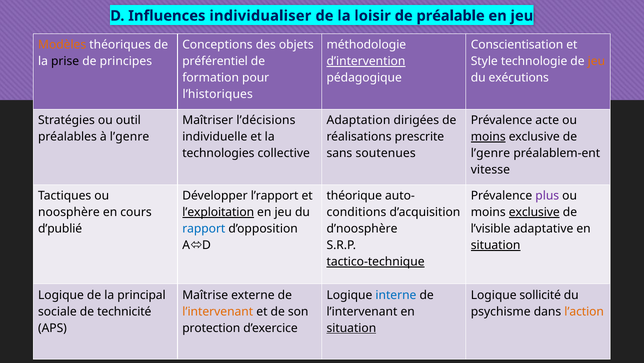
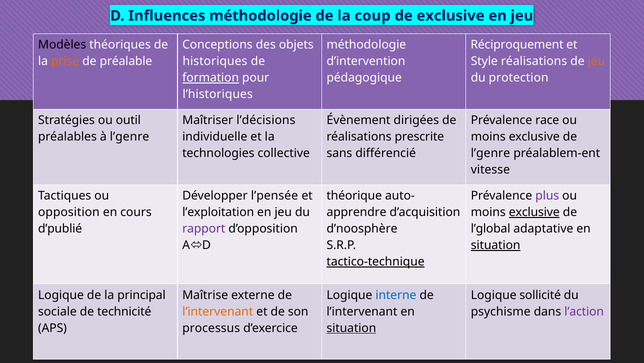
Influences individualiser: individualiser -> méthodologie (260, 16)
loisir: loisir -> coup (373, 16)
de préalable: préalable -> exclusive (451, 16)
Modèles colour: orange -> black (62, 45)
Conscientisation: Conscientisation -> Réciproquement (517, 45)
prise colour: black -> orange (65, 61)
principes: principes -> préalable (126, 61)
préférentiel: préférentiel -> historiques (215, 61)
d’intervention underline: present -> none (366, 61)
Style technologie: technologie -> réalisations (534, 61)
formation underline: none -> present (211, 78)
exécutions: exécutions -> protection (519, 78)
Adaptation: Adaptation -> Évènement (358, 120)
acte: acte -> race (547, 120)
moins underline: present -> none (488, 137)
soutenues: soutenues -> différencié (386, 153)
l’rapport: l’rapport -> l’pensée (274, 195)
noosphère: noosphère -> opposition (69, 212)
l’exploitation underline: present -> none (218, 212)
conditions: conditions -> apprendre (357, 212)
rapport colour: blue -> purple (204, 228)
l’visible: l’visible -> l’global (491, 228)
l’action colour: orange -> purple (584, 311)
protection: protection -> processus (211, 327)
